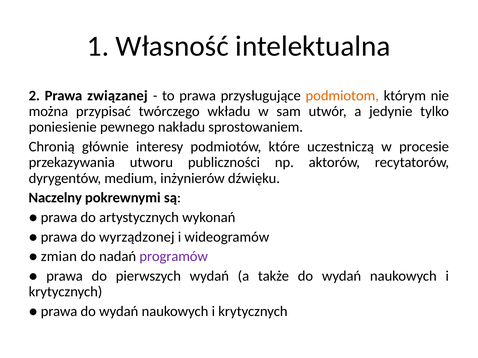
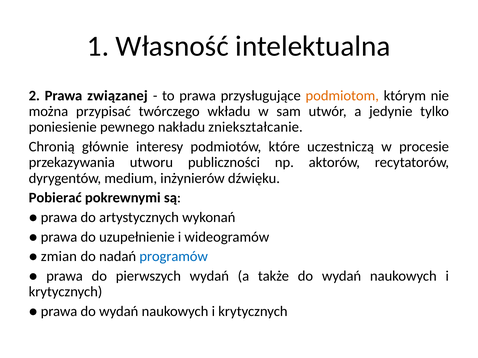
sprostowaniem: sprostowaniem -> zniekształcanie (256, 127)
Naczelny: Naczelny -> Pobierać (55, 198)
wyrządzonej: wyrządzonej -> uzupełnienie (137, 237)
programów colour: purple -> blue (174, 257)
